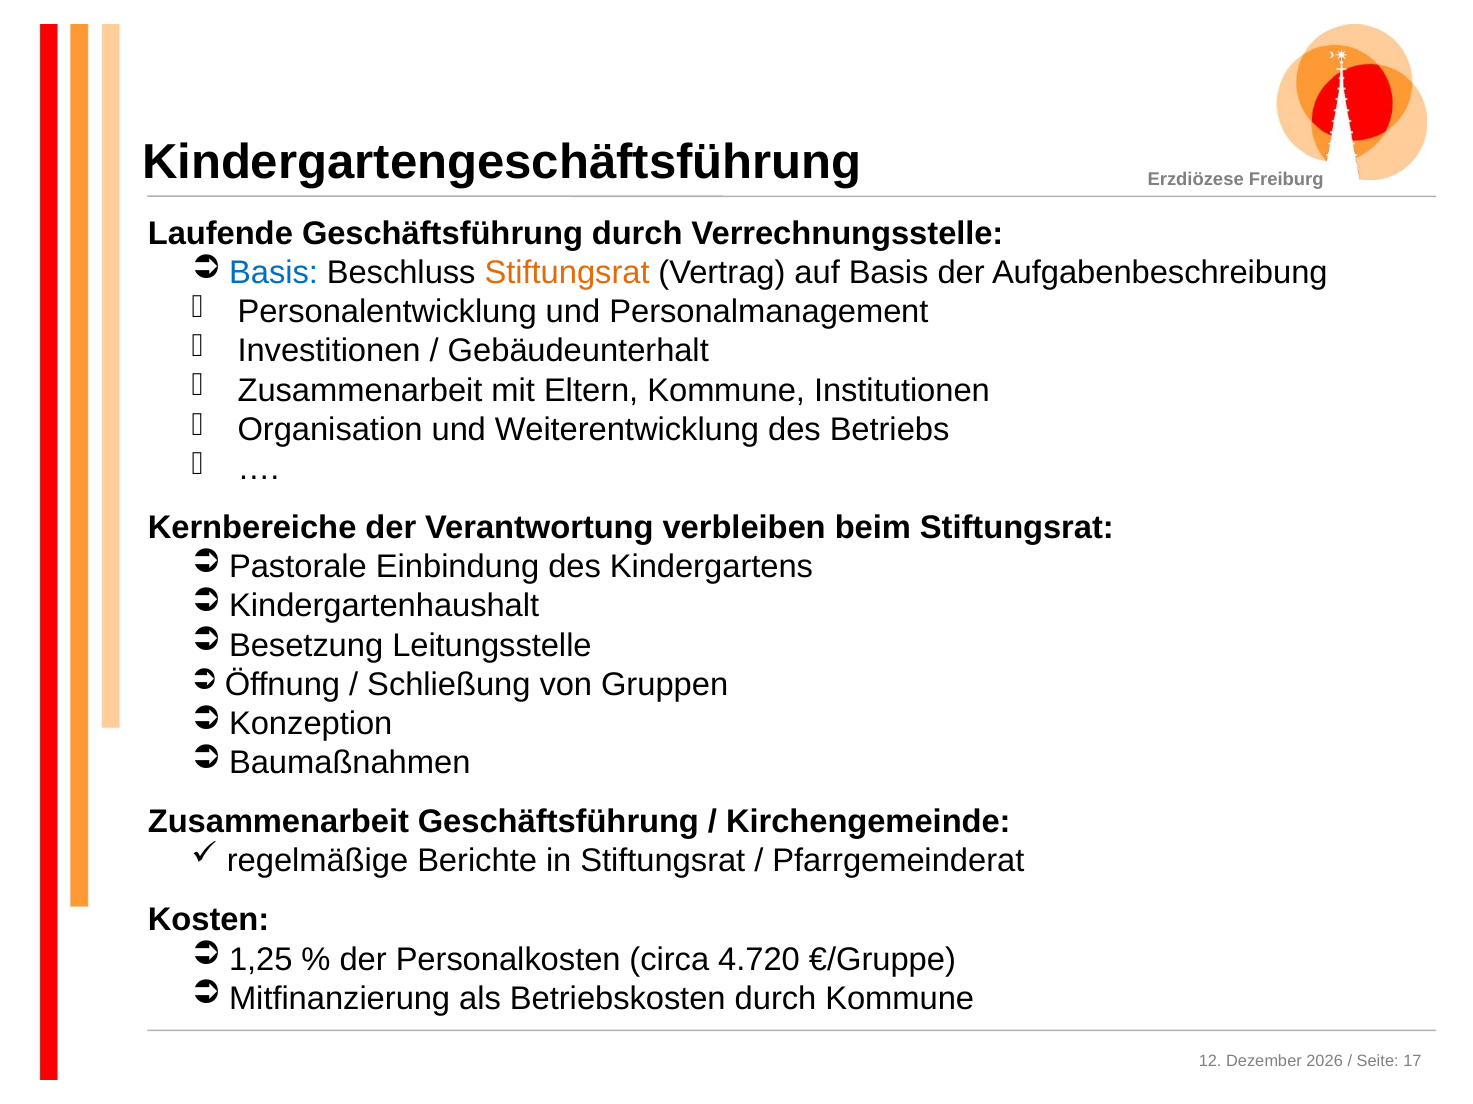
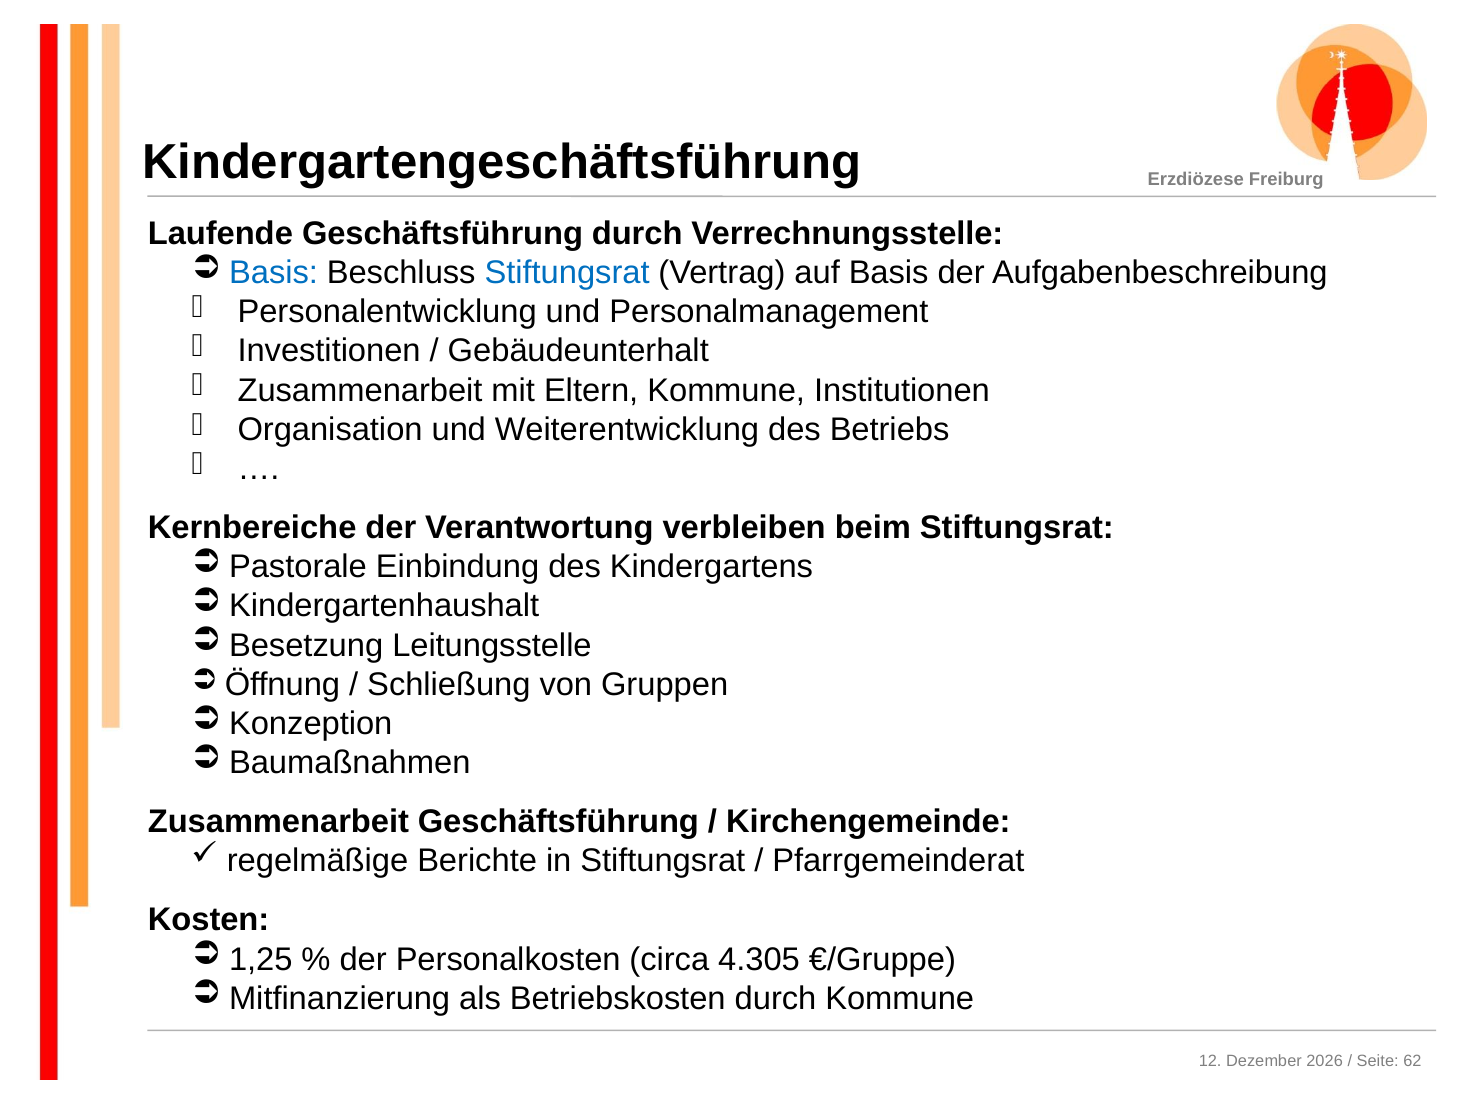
Stiftungsrat colour: orange -> blue (567, 273)
4.720: 4.720 -> 4.305 (759, 960)
17: 17 -> 62 (1412, 1062)
